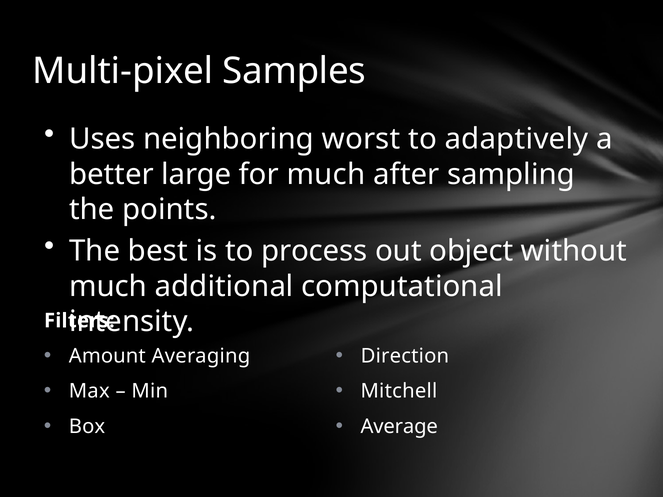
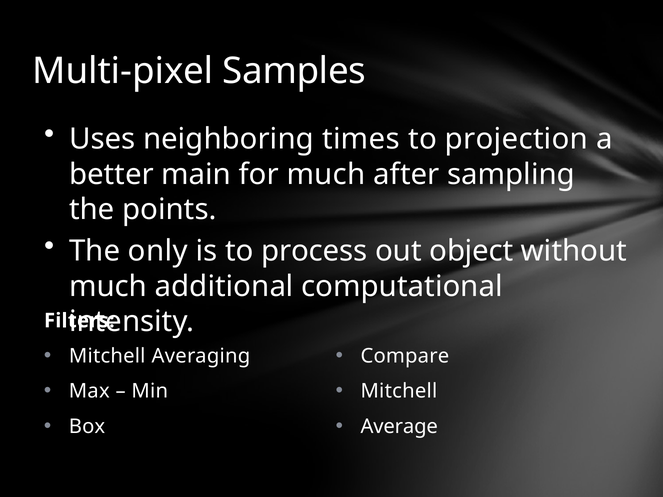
worst: worst -> times (361, 139)
adaptively: adaptively -> projection (516, 139)
large: large -> main (196, 174)
best: best -> only (158, 251)
Amount: Amount -> Mitchell (107, 356)
Direction: Direction -> Compare (405, 356)
